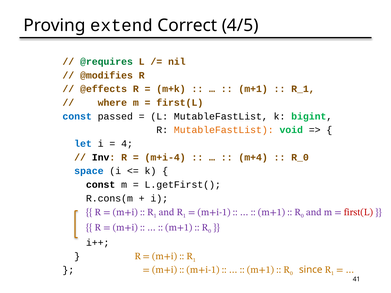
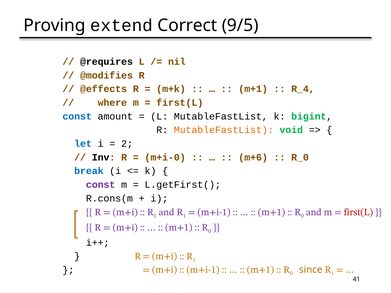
4/5: 4/5 -> 9/5 (240, 25)
@requires colour: green -> black (106, 62)
R_1: R_1 -> R_4 (303, 89)
passed: passed -> amount (115, 116)
4: 4 -> 2 (127, 144)
m+i-4: m+i-4 -> m+i-0 (165, 157)
m+4: m+4 -> m+6 (253, 157)
space: space -> break (89, 171)
const colour: black -> purple (101, 185)
